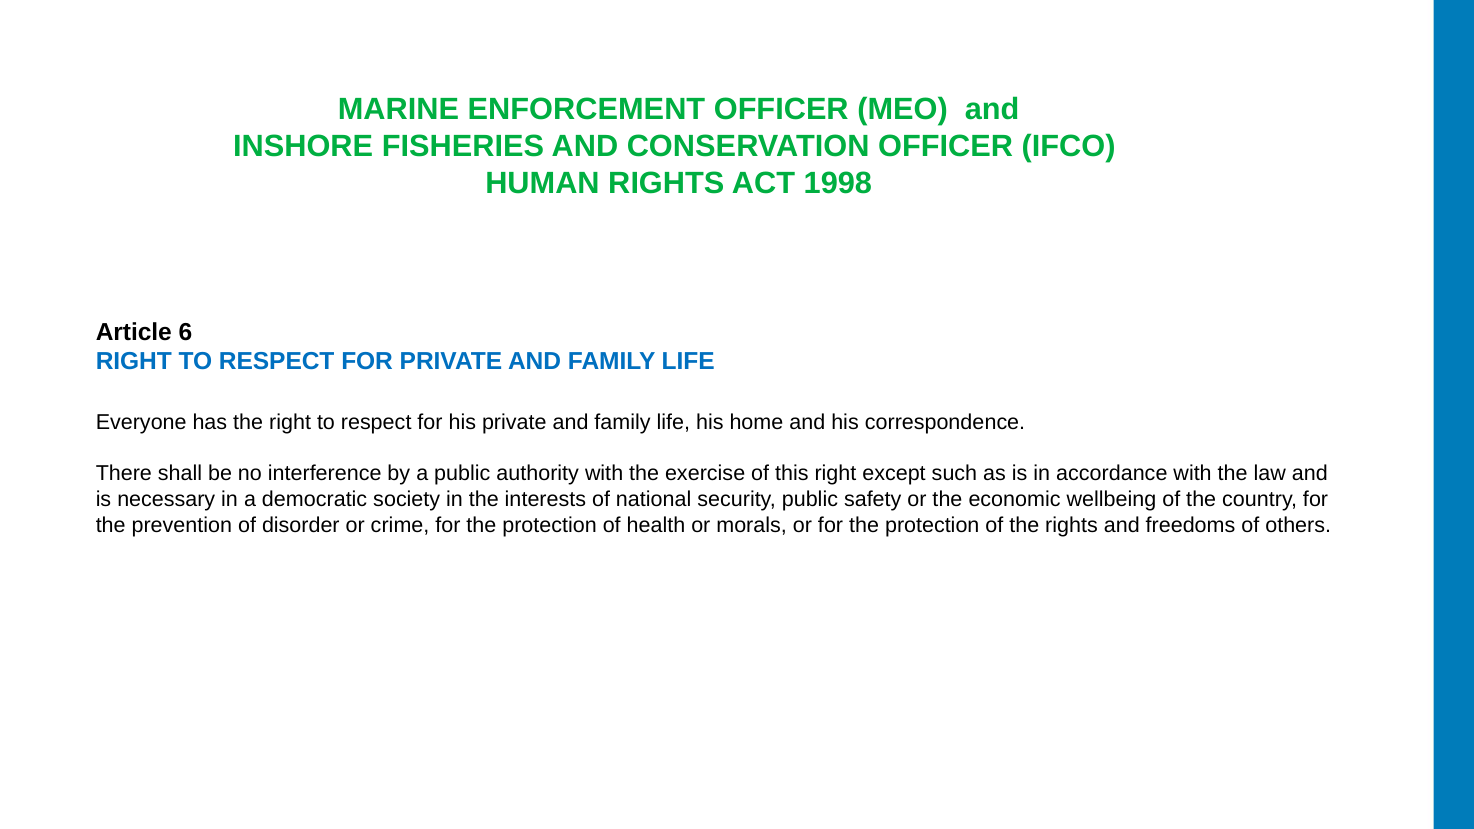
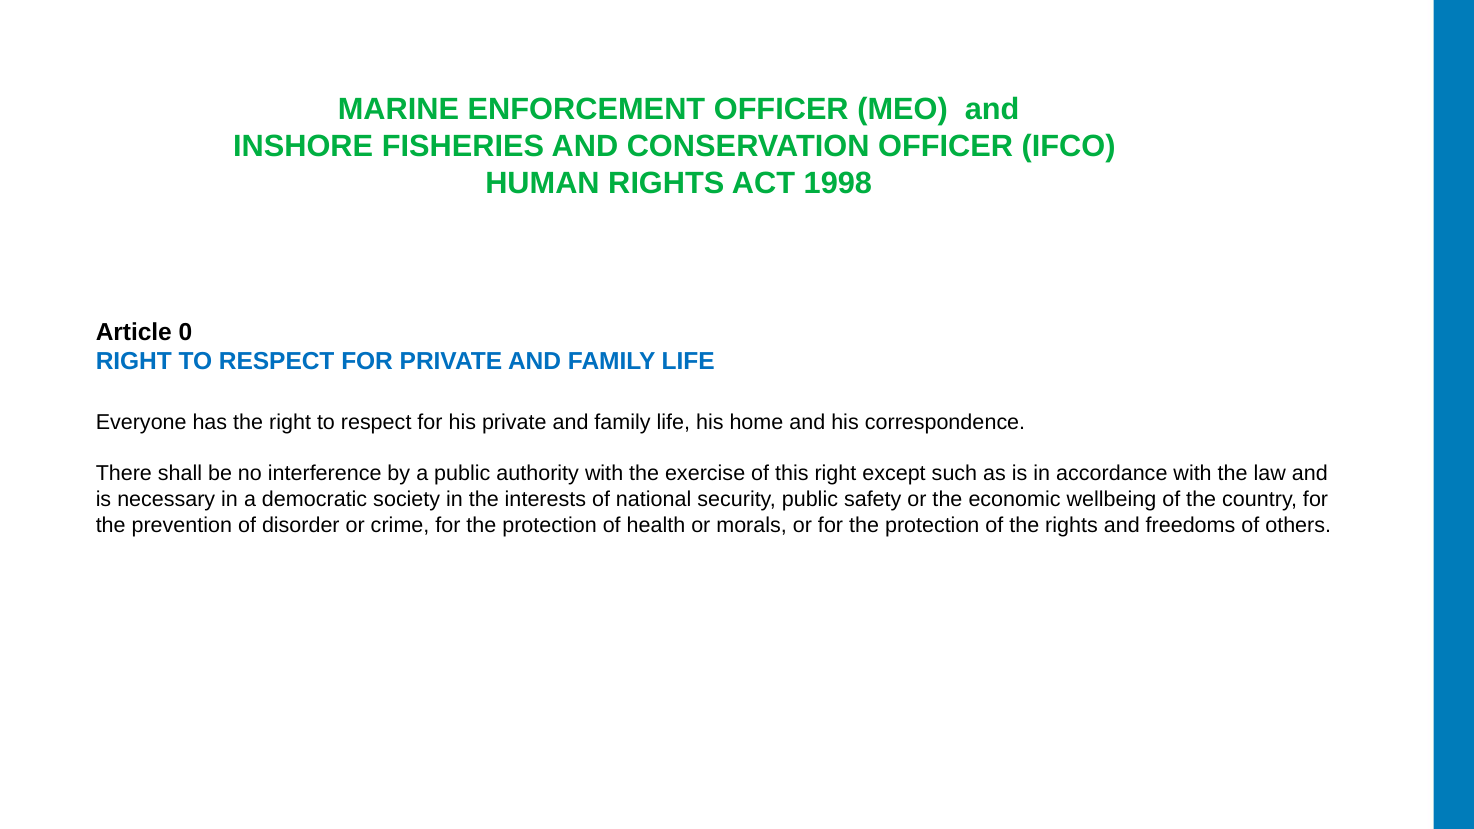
6: 6 -> 0 (185, 332)
